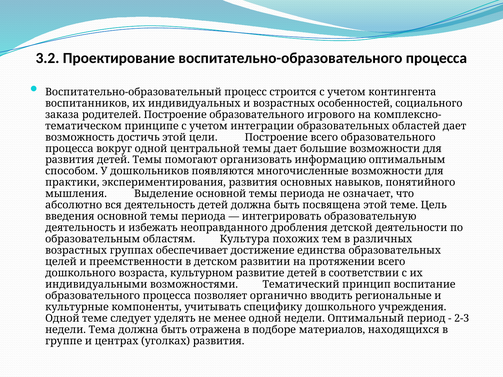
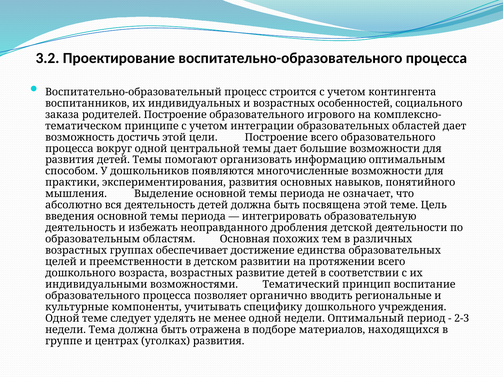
Культура: Культура -> Основная (245, 239)
возраста культурном: культурном -> возрастных (202, 273)
